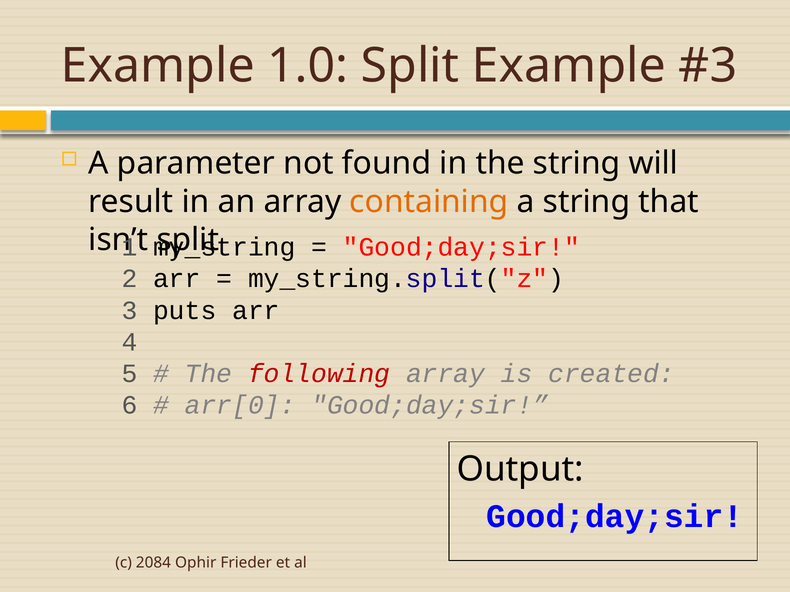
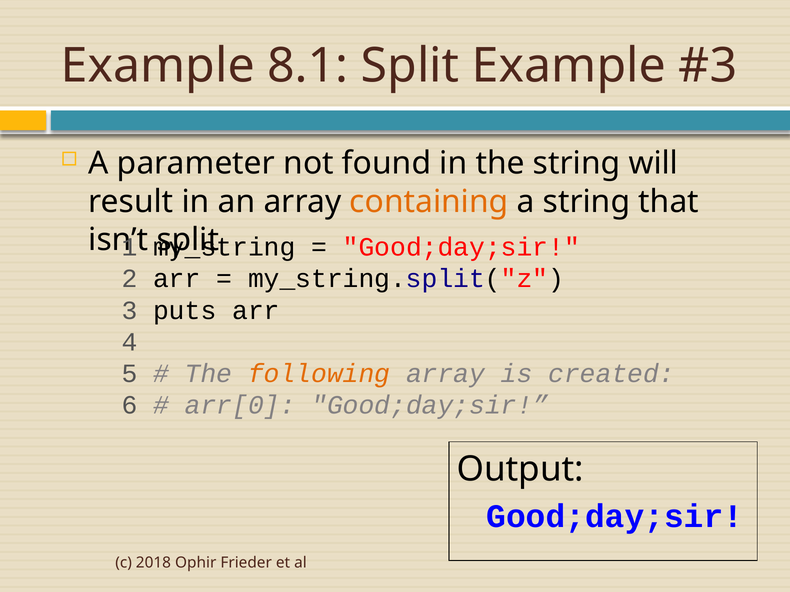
1.0: 1.0 -> 8.1 (308, 66)
following colour: red -> orange (319, 374)
2084: 2084 -> 2018 (153, 563)
